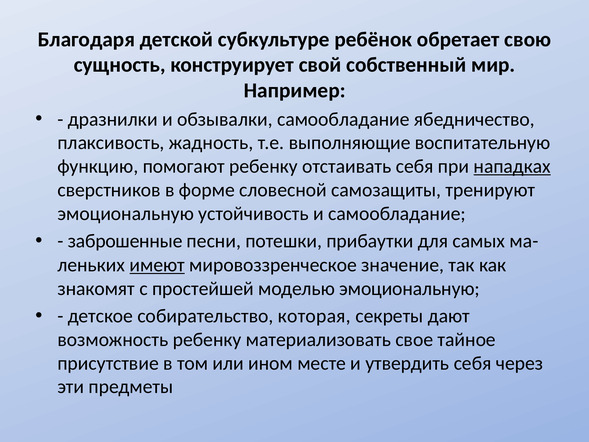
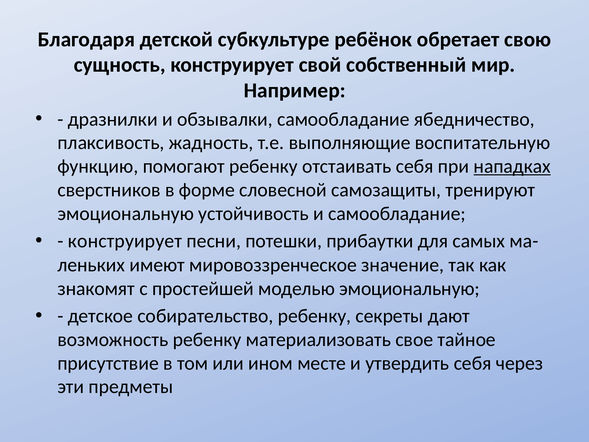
заброшенные: заброшенные -> конструирует (125, 241)
имеют underline: present -> none (157, 265)
собирательство которая: которая -> ребенку (314, 316)
